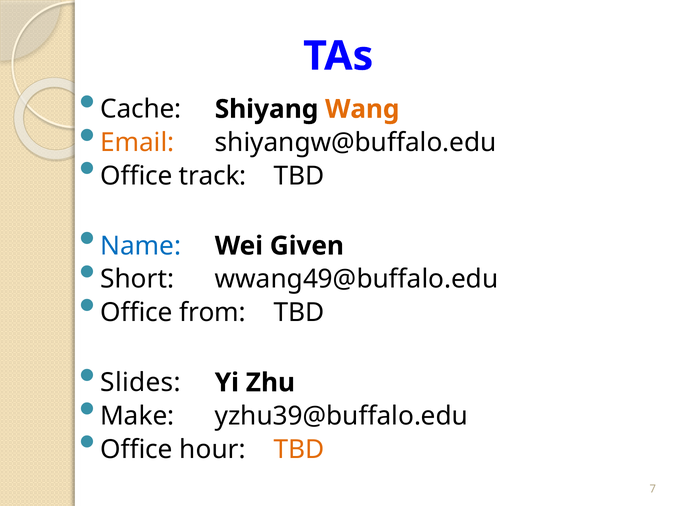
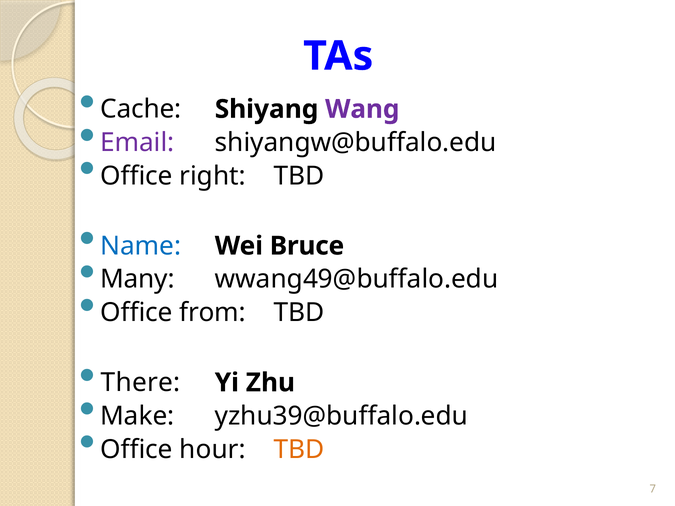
Wang colour: orange -> purple (362, 109)
Email colour: orange -> purple (137, 143)
track: track -> right (213, 176)
Given: Given -> Bruce (307, 246)
Short: Short -> Many (137, 279)
Slides: Slides -> There (140, 383)
